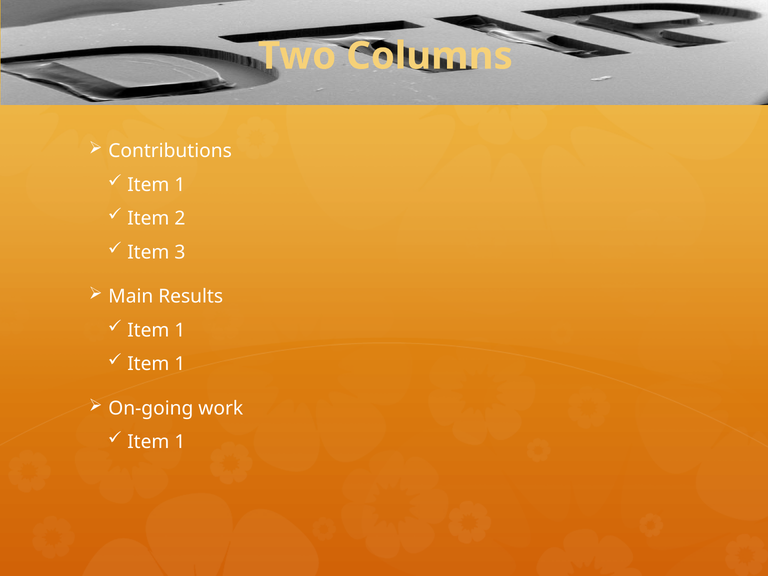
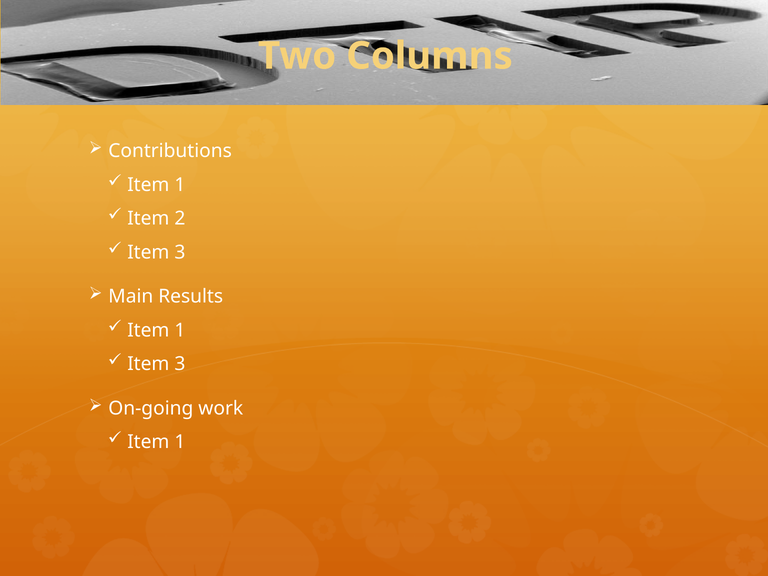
1: 1 -> 3 (180, 364)
